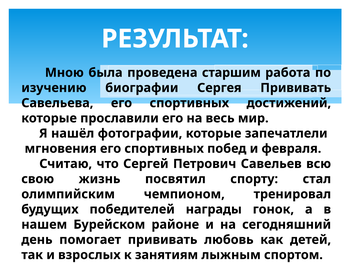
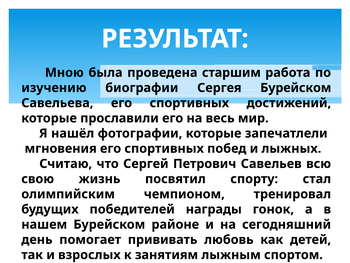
Сергея Прививать: Прививать -> Бурейском (296, 88)
февраля: февраля -> лыжных (291, 148)
